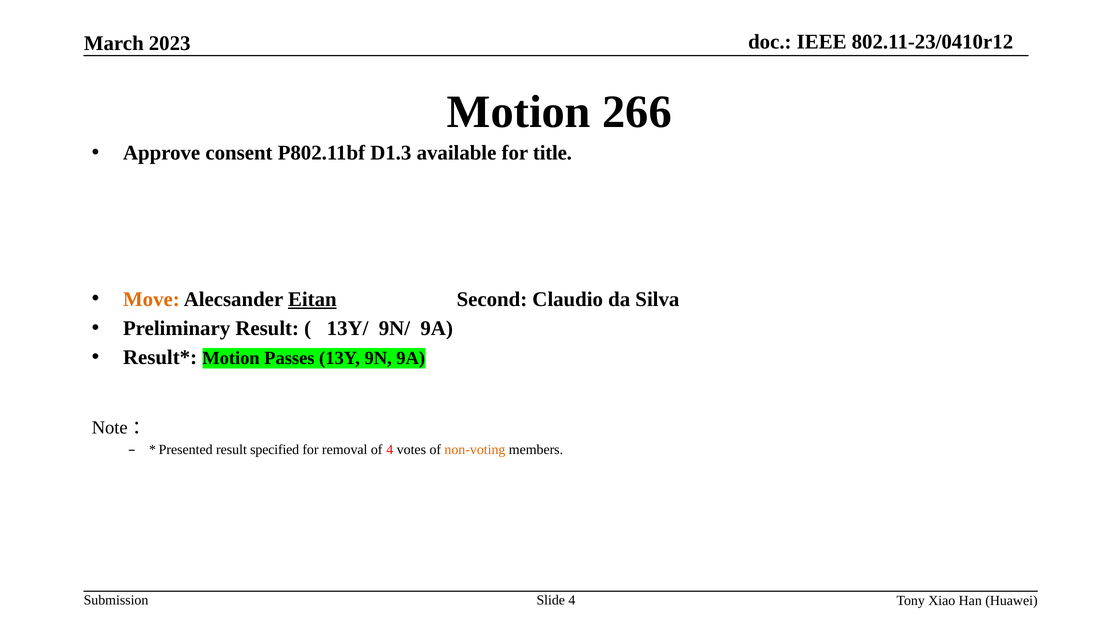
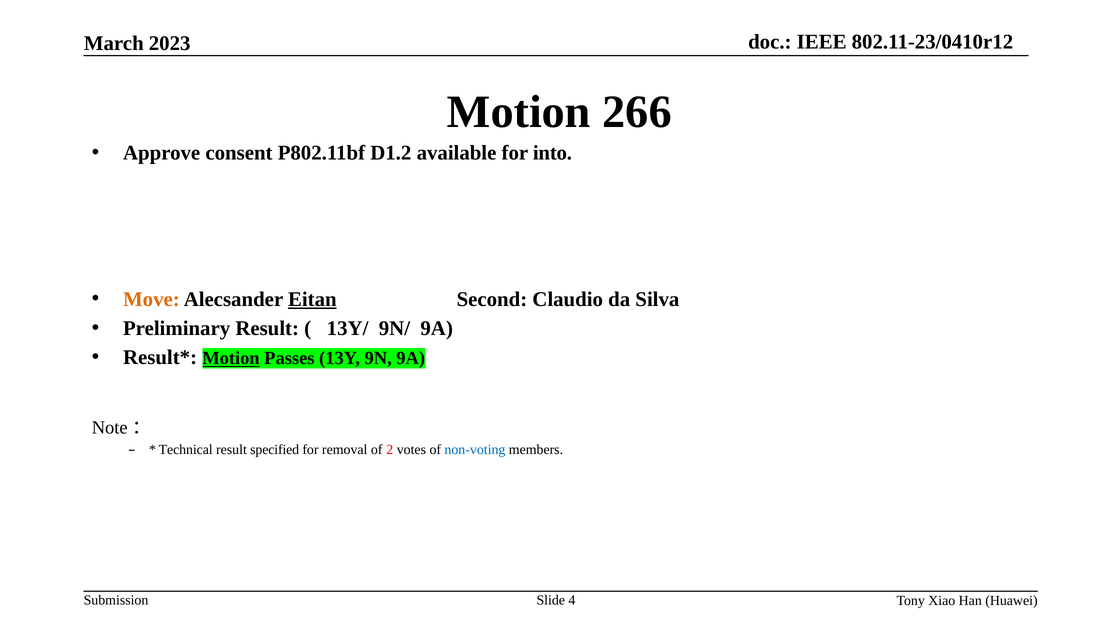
D1.3: D1.3 -> D1.2 (391, 153)
title: title -> into (552, 153)
Motion underline: none -> present (231, 358)
Presented: Presented -> Technical (186, 449)
of 4: 4 -> 2 (390, 449)
non-voting colour: orange -> blue (475, 449)
